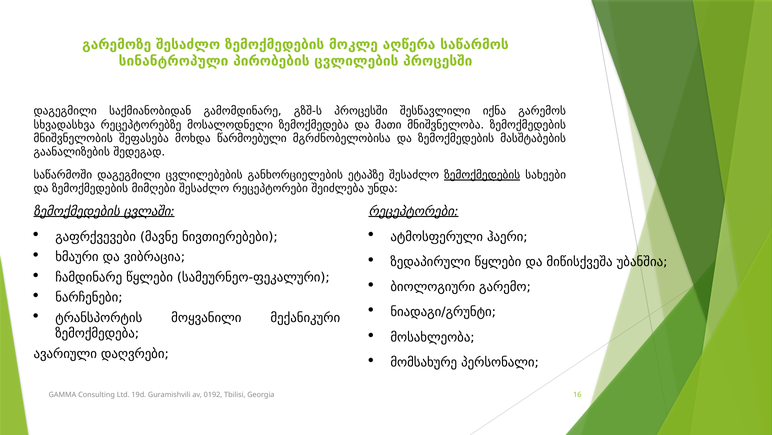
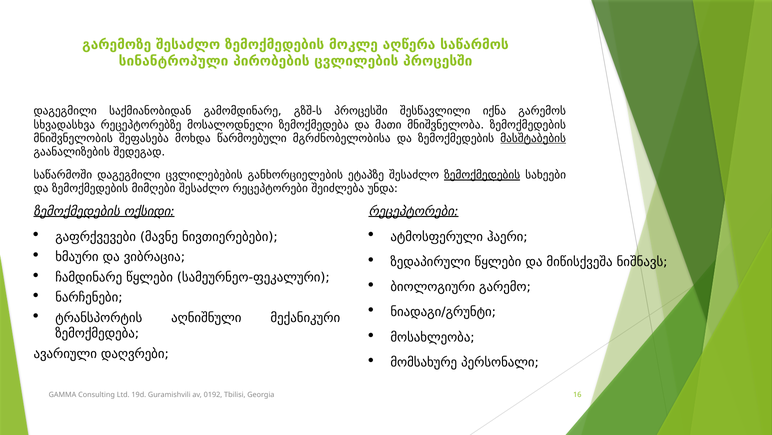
მასშტაბების underline: none -> present (533, 138)
ცვლაში: ცვლაში -> ოქსიდი (149, 211)
უბანშია: უბანშია -> ნიშნავს (642, 262)
მოყვანილი: მოყვანილი -> აღნიშნული (206, 317)
